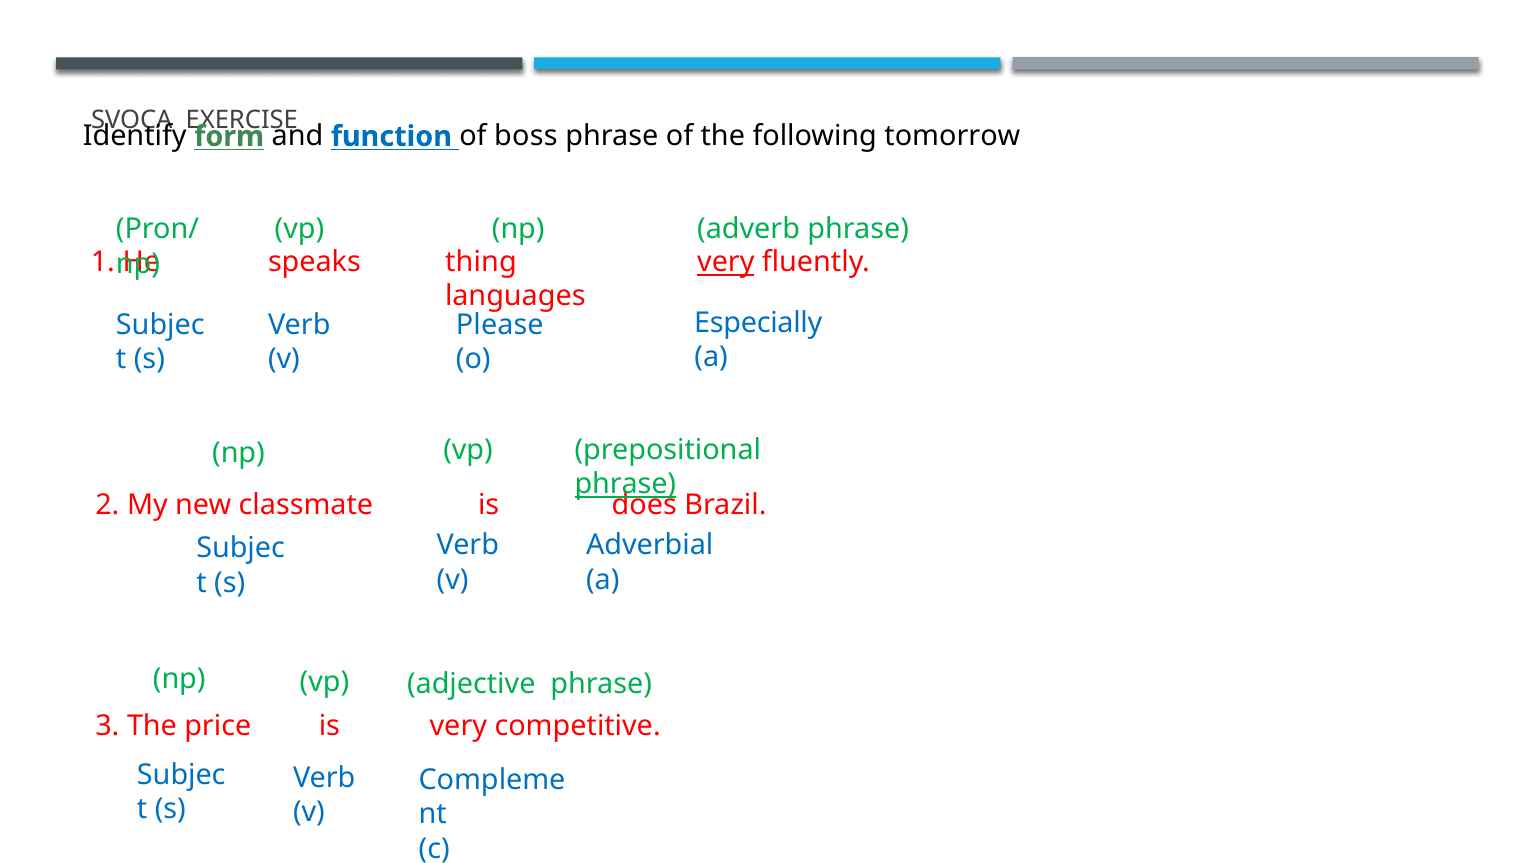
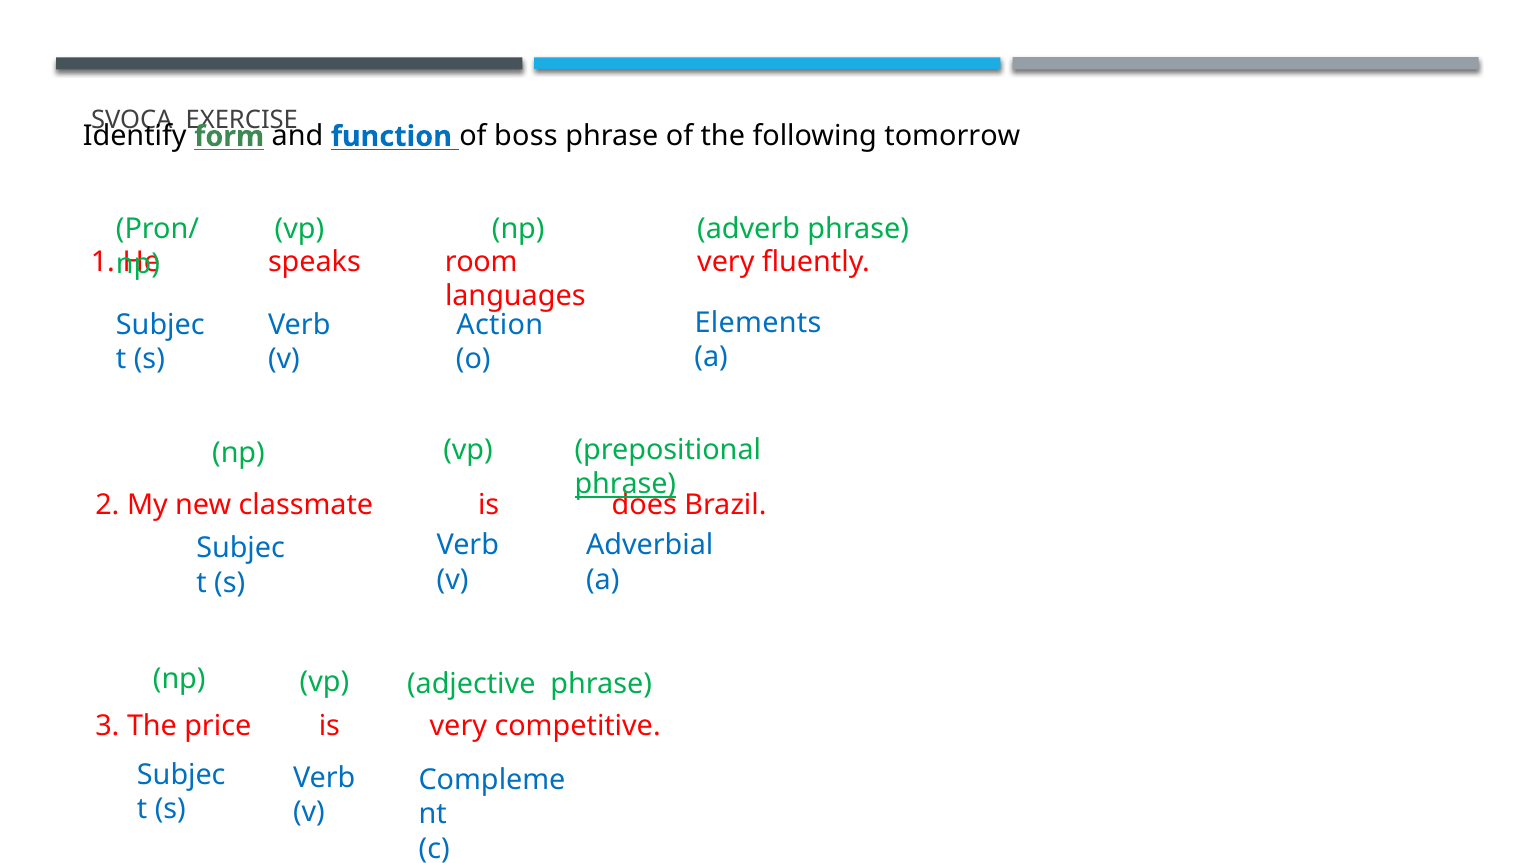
thing: thing -> room (481, 262)
very underline: present -> none (726, 262)
Especially: Especially -> Elements (758, 323)
Please: Please -> Action (500, 325)
